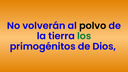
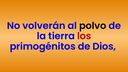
los colour: green -> red (84, 36)
